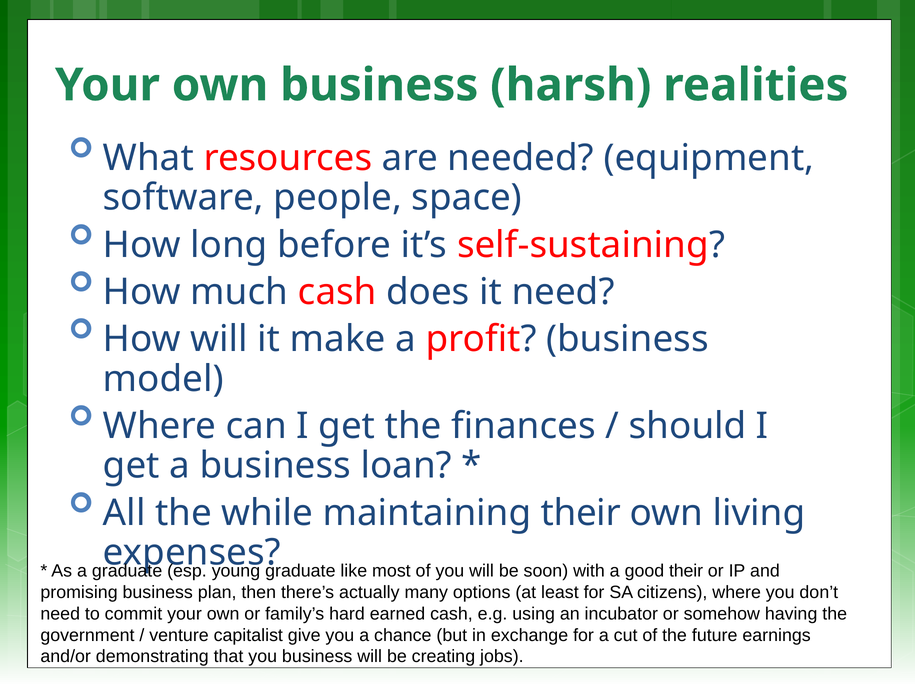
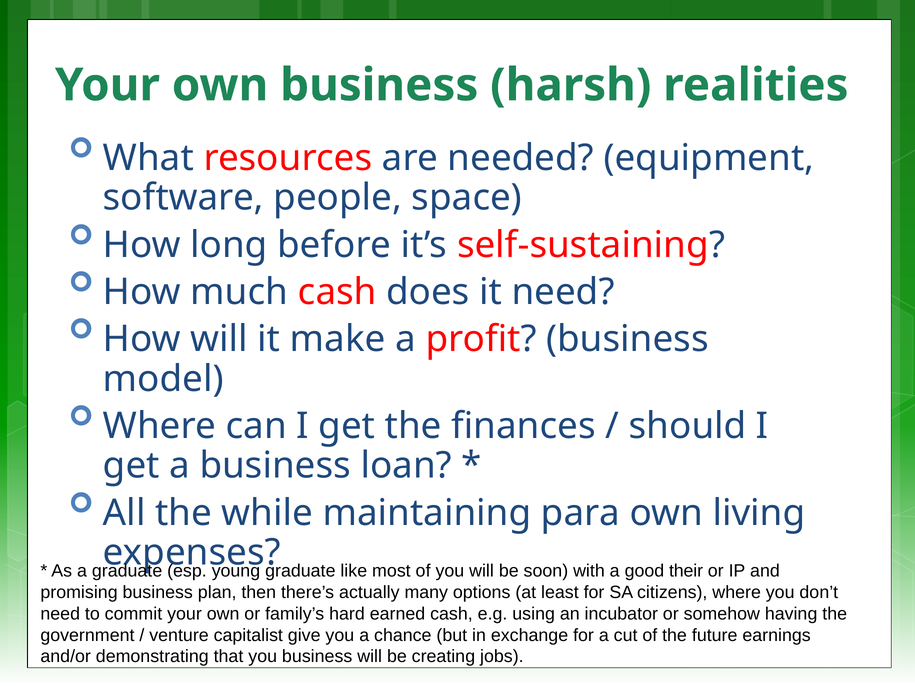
maintaining their: their -> para (581, 513)
